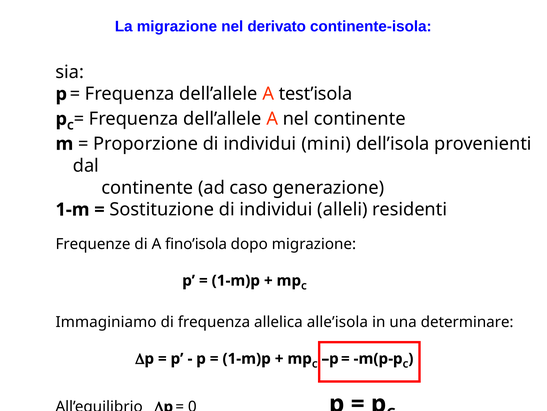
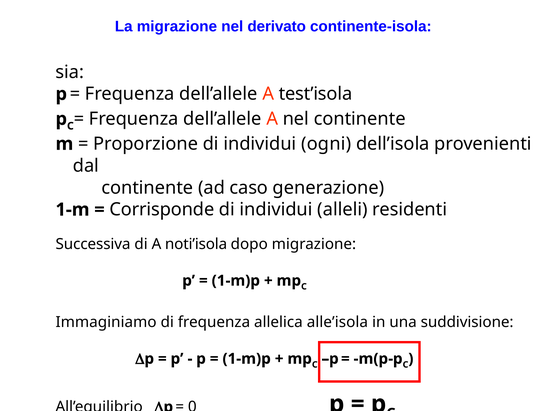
mini: mini -> ogni (326, 144)
Sostituzione: Sostituzione -> Corrisponde (162, 209)
Frequenze: Frequenze -> Successiva (93, 244)
fino’isola: fino’isola -> noti’isola (196, 244)
determinare: determinare -> suddivisione (467, 322)
